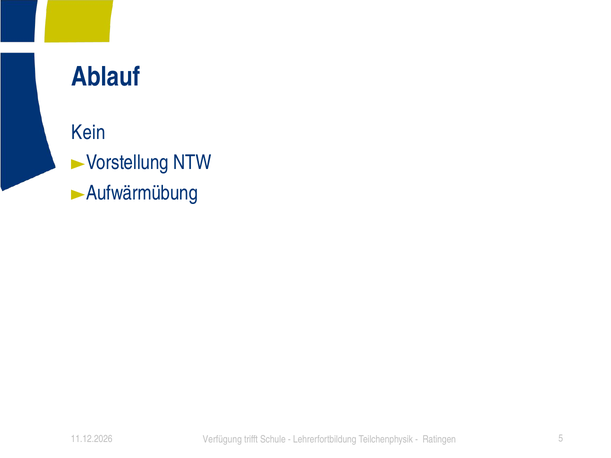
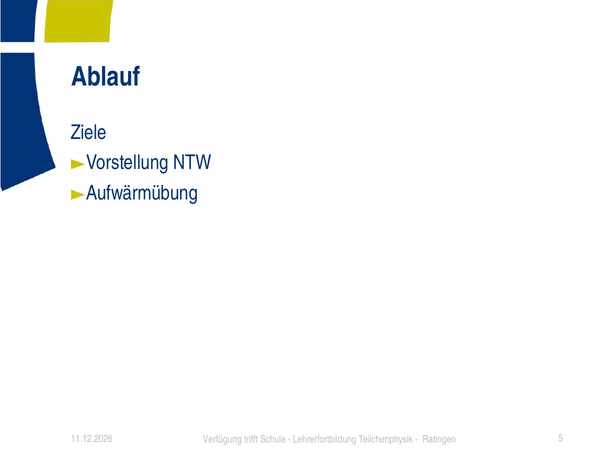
Kein: Kein -> Ziele (89, 132)
